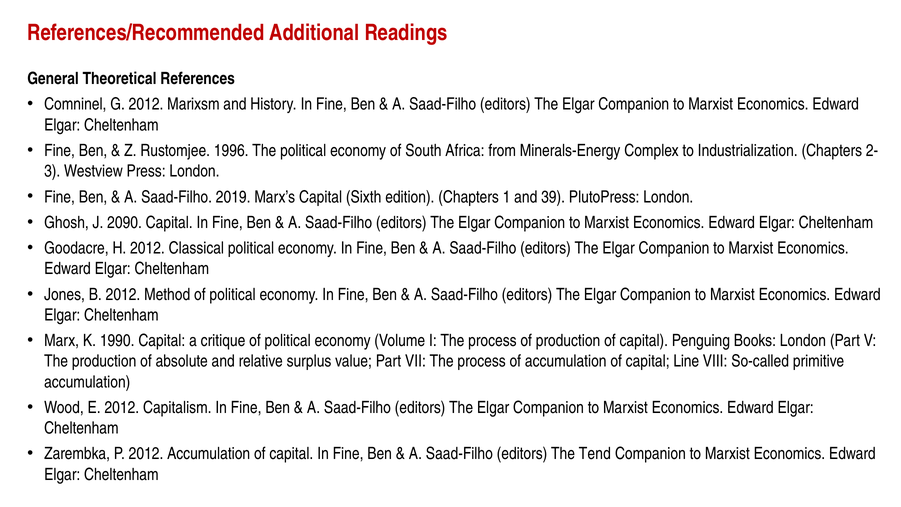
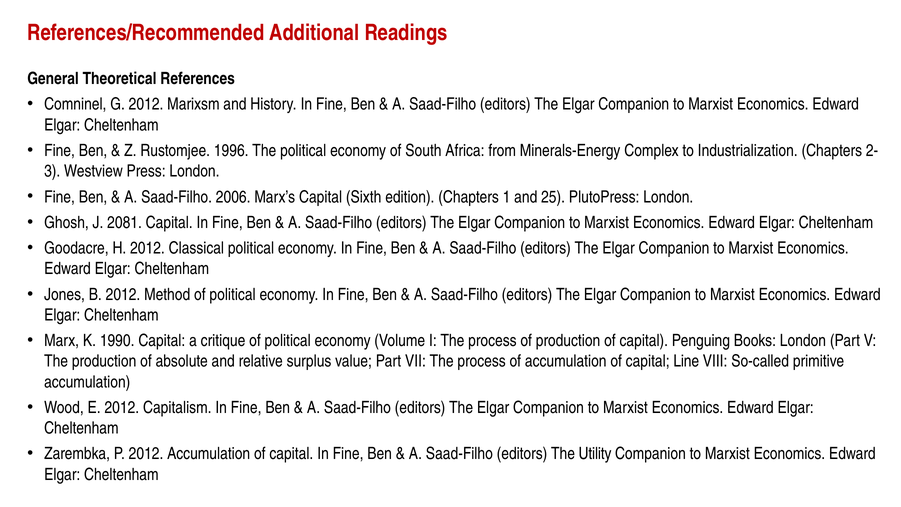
2019: 2019 -> 2006 (233, 197)
39: 39 -> 25 (553, 197)
2090: 2090 -> 2081 (125, 223)
Tend: Tend -> Utility (595, 454)
